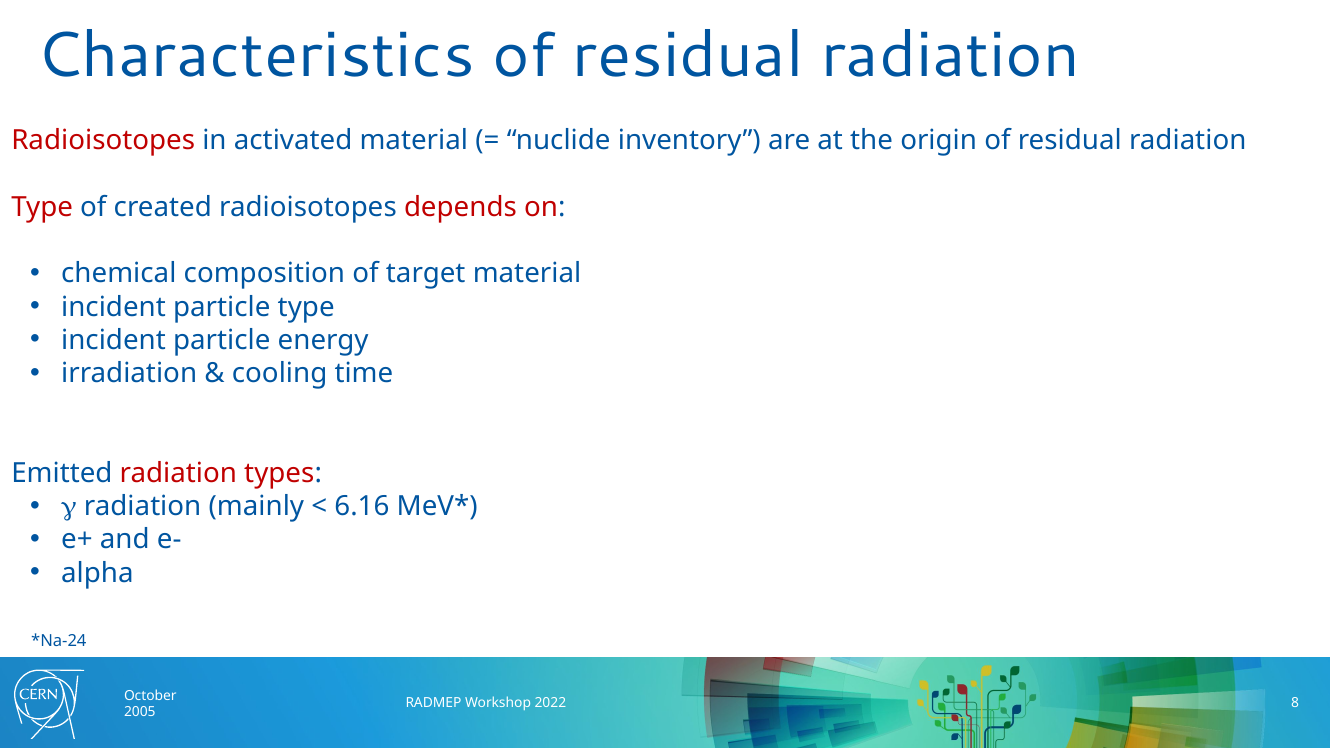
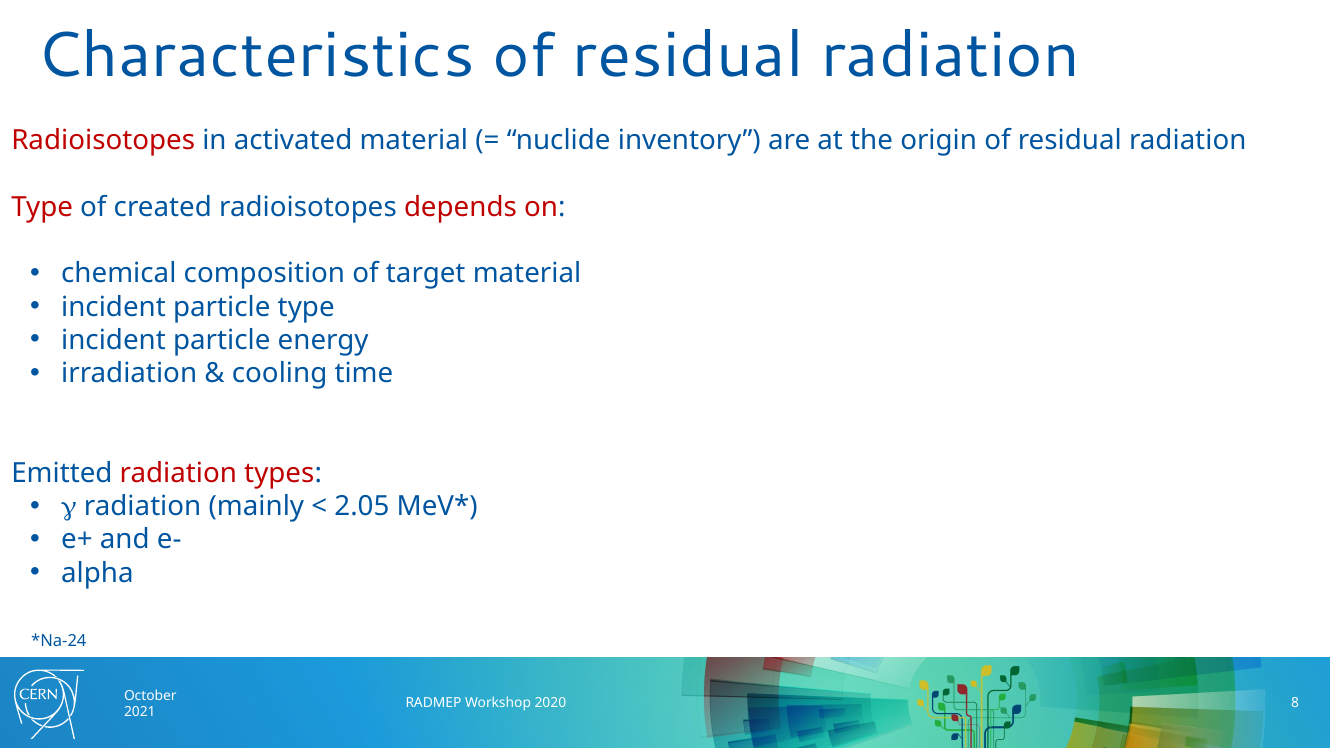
6.16: 6.16 -> 2.05 (362, 507)
2022: 2022 -> 2020 (550, 703)
2005: 2005 -> 2021 (140, 712)
